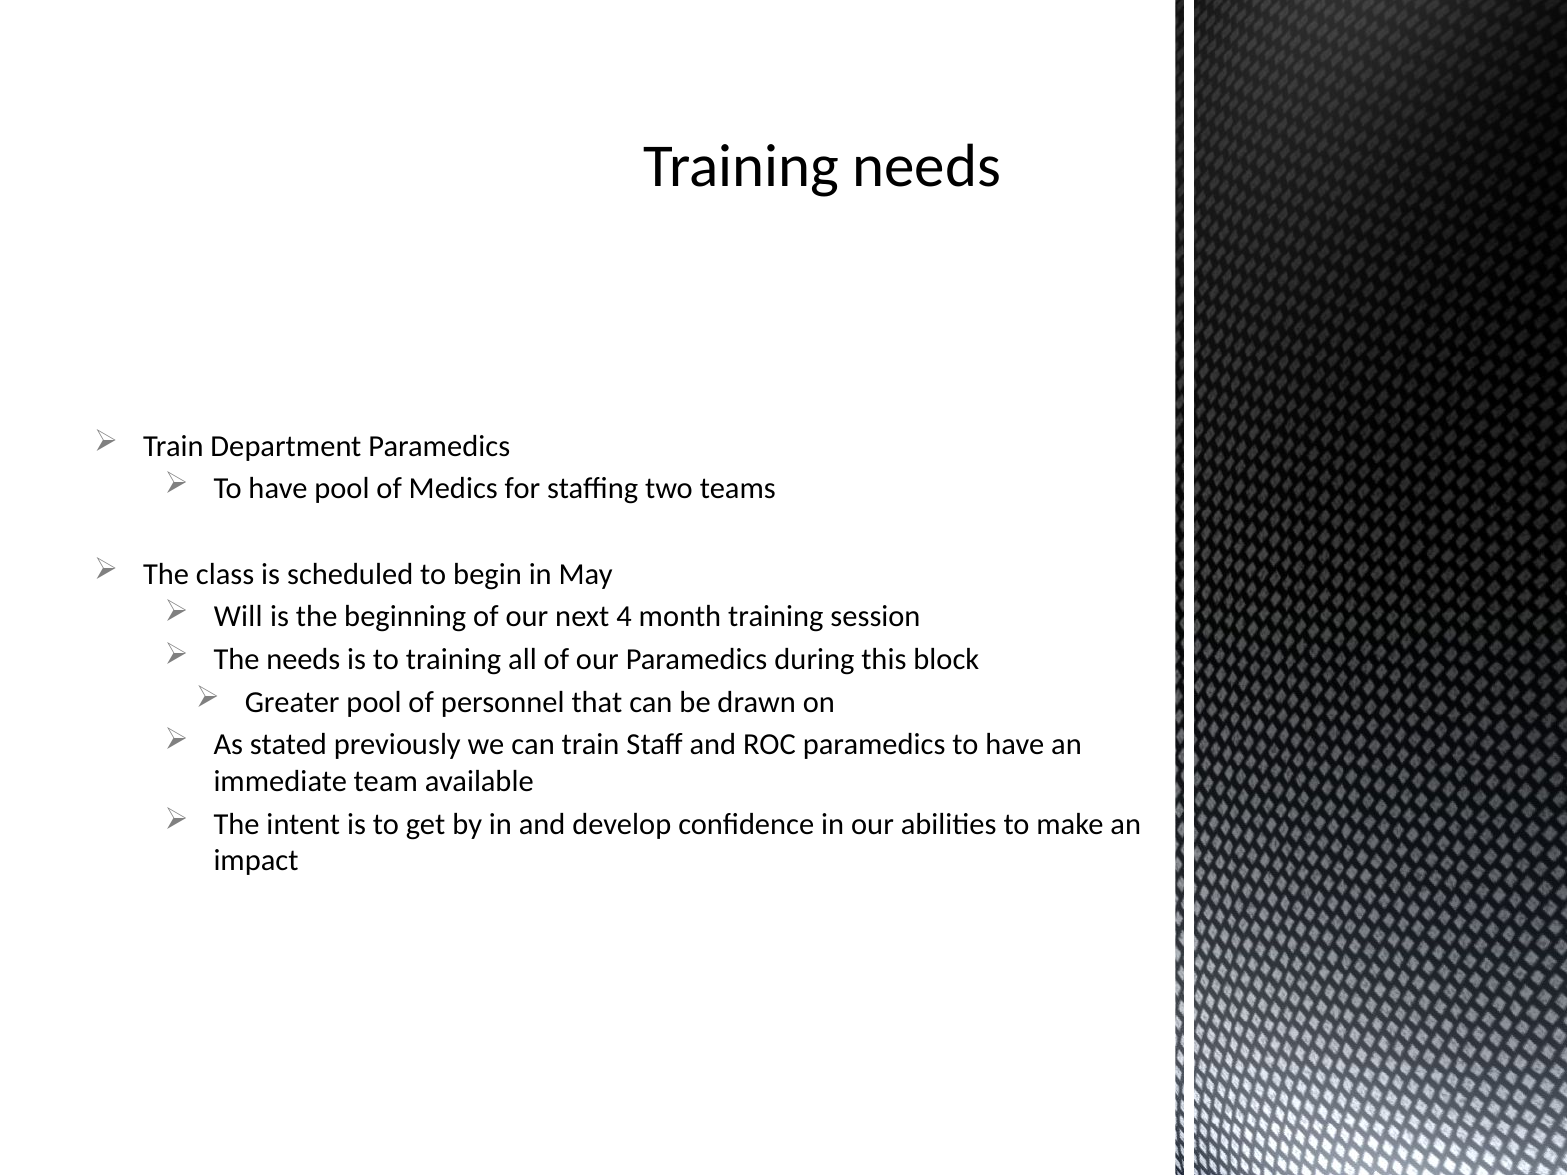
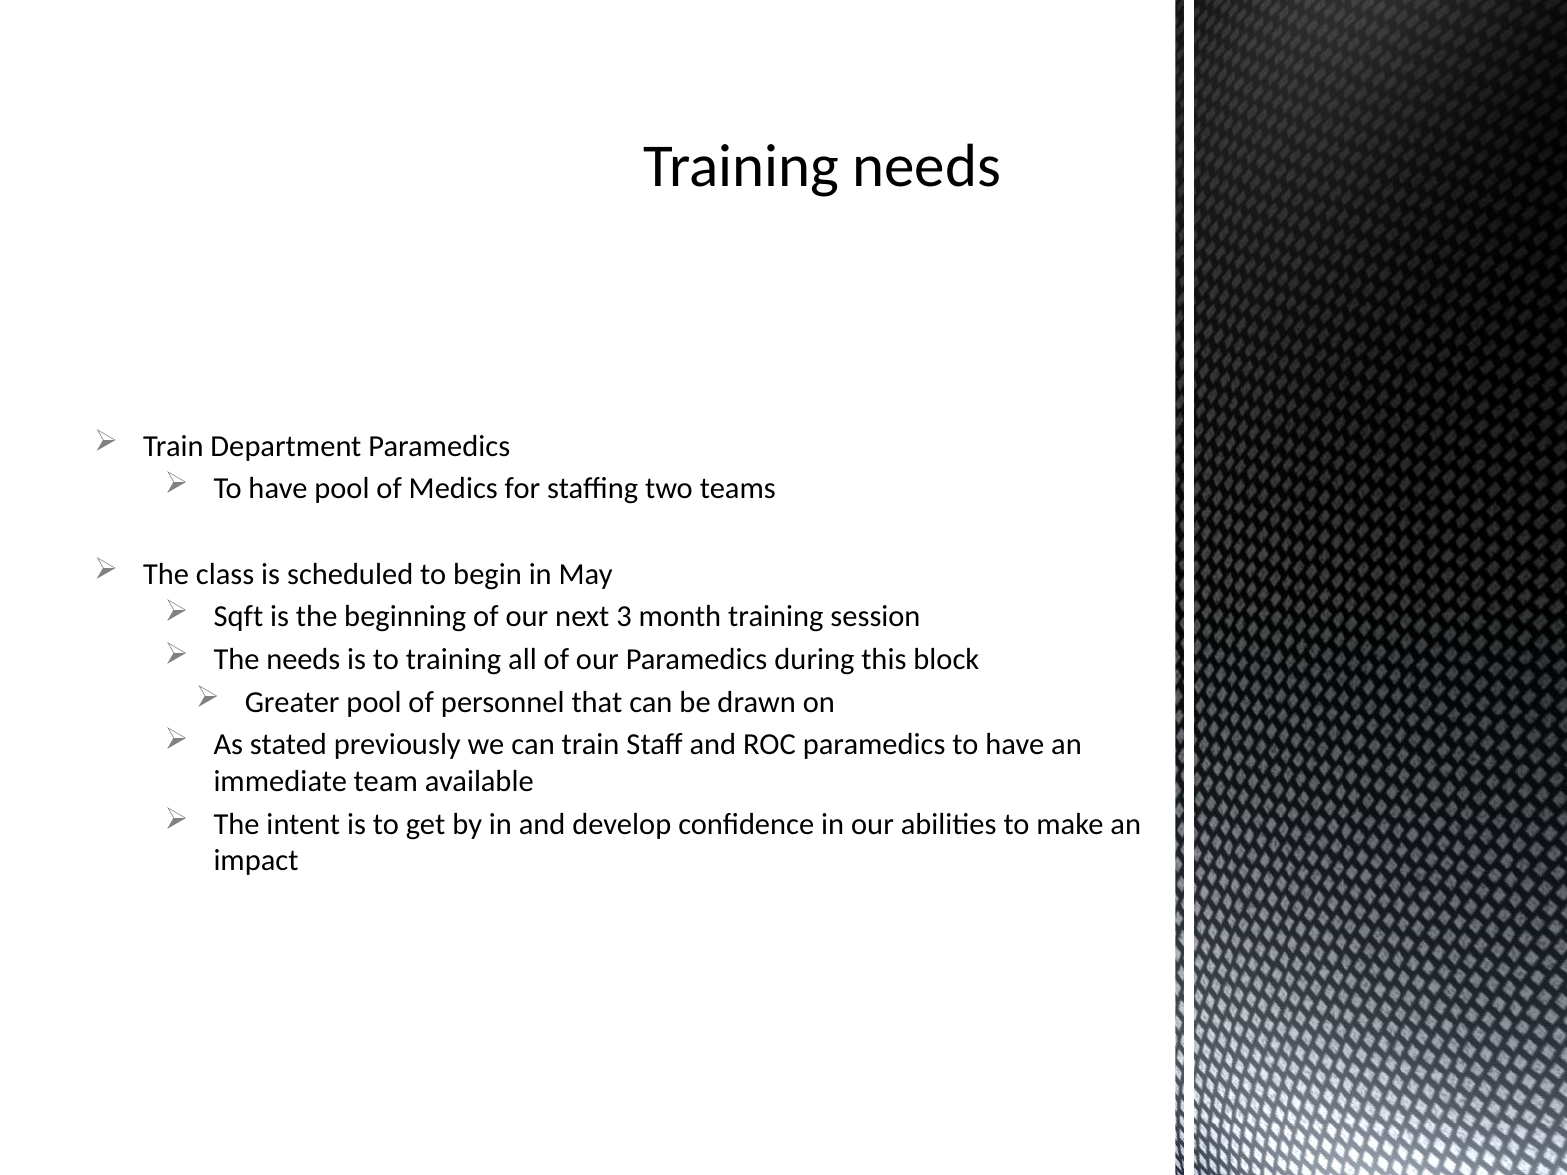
Will: Will -> Sqft (238, 617)
4: 4 -> 3 (624, 617)
